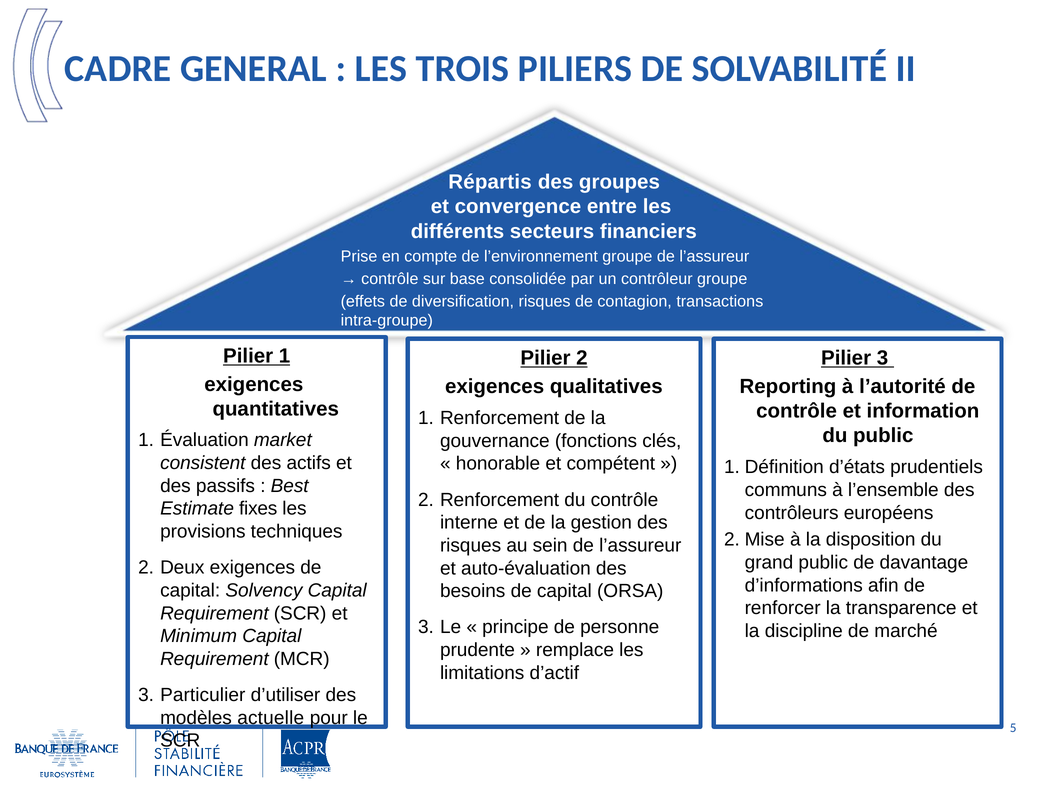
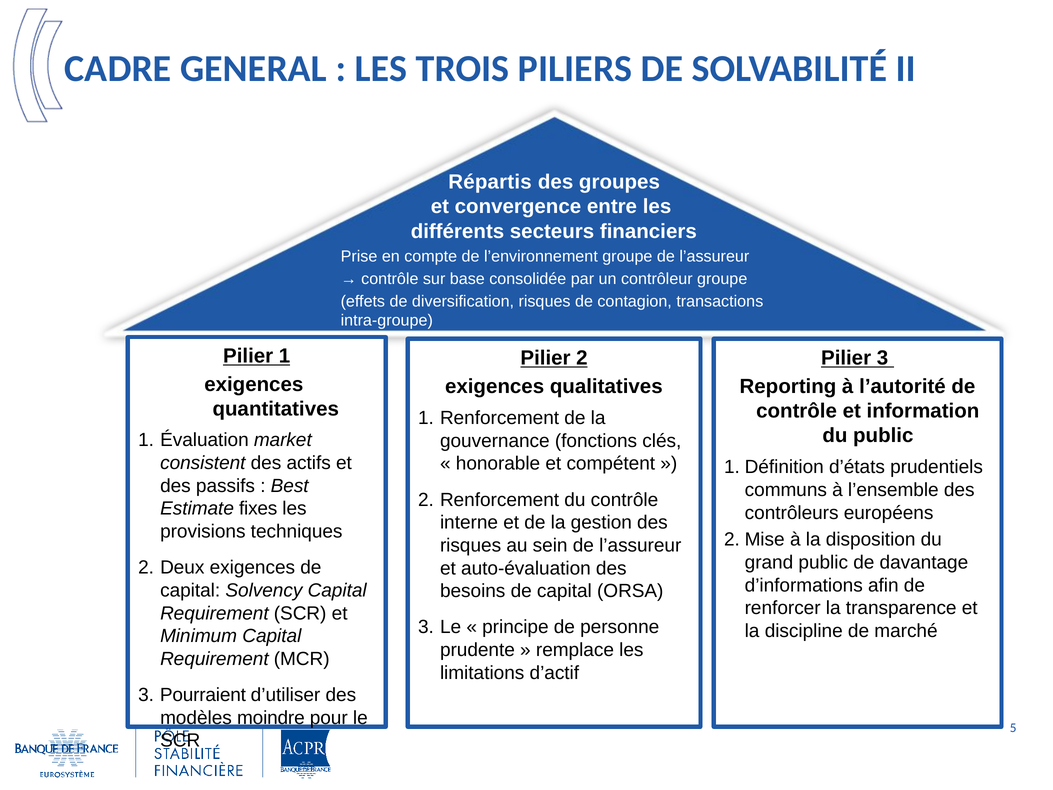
Particulier: Particulier -> Pourraient (203, 695)
actuelle: actuelle -> moindre (271, 718)
